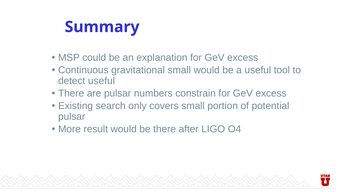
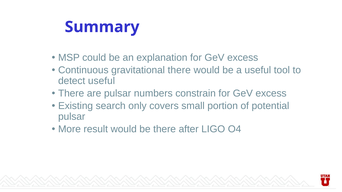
gravitational small: small -> there (179, 70)
